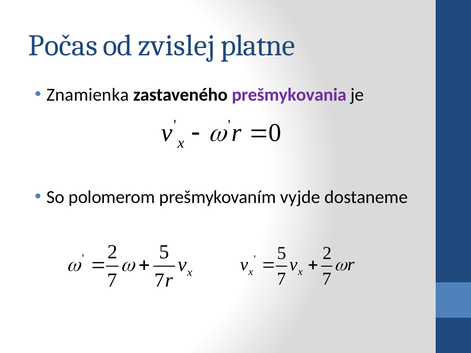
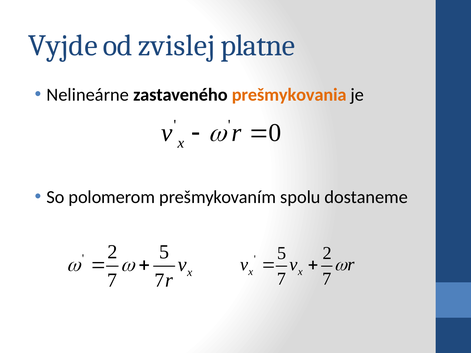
Počas: Počas -> Vyjde (63, 46)
Znamienka: Znamienka -> Nelineárne (88, 95)
prešmykovania colour: purple -> orange (289, 95)
vyjde: vyjde -> spolu (300, 197)
